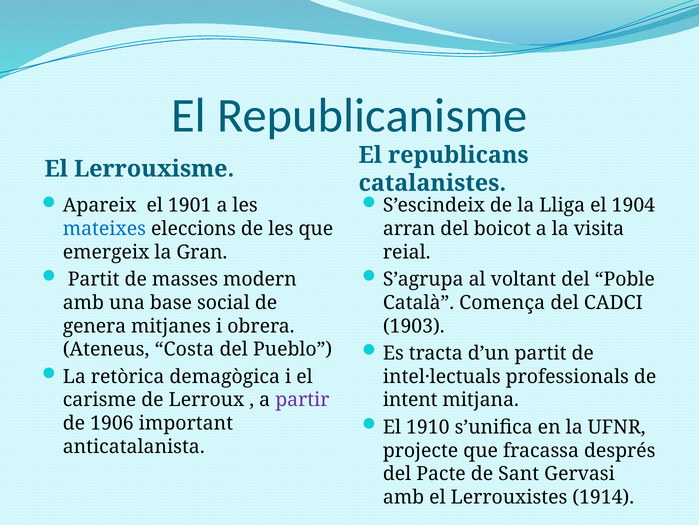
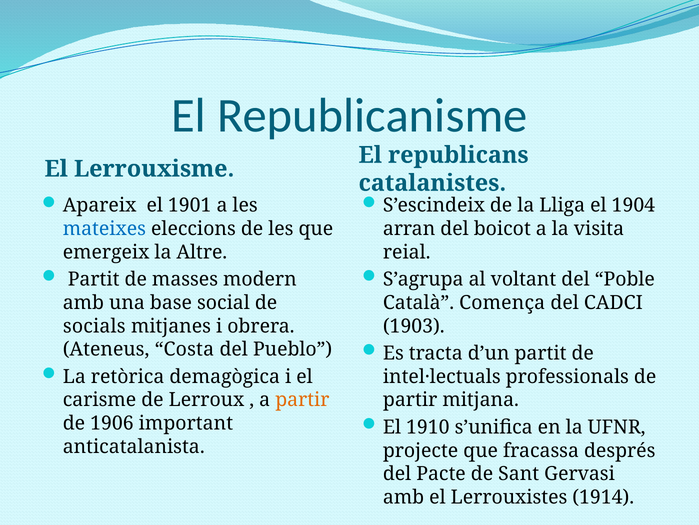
Gran: Gran -> Altre (202, 252)
genera: genera -> socials (94, 326)
partir colour: purple -> orange (302, 399)
intent: intent -> partir (410, 399)
